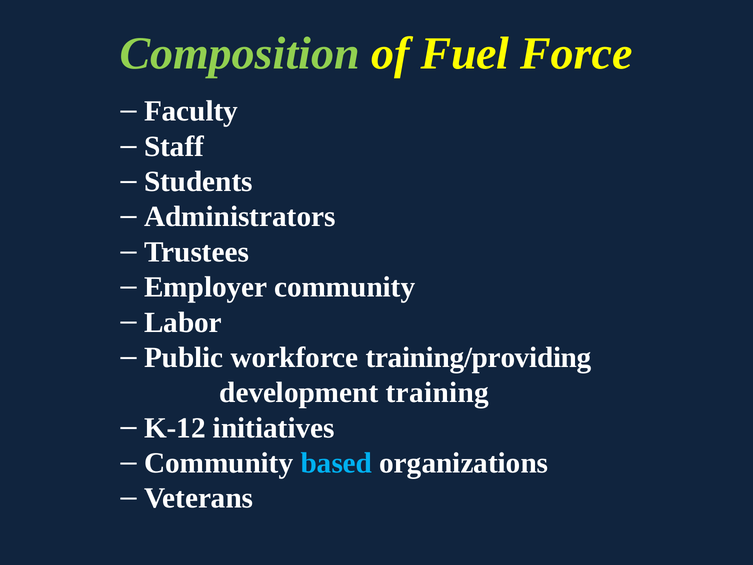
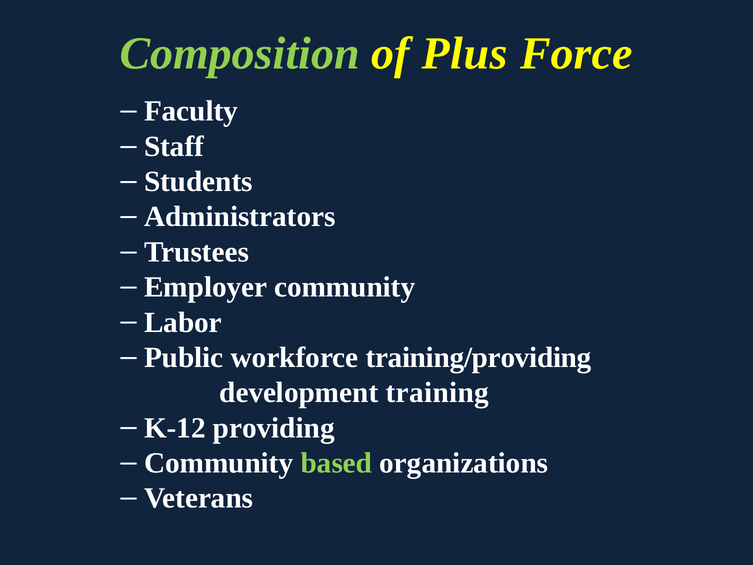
Fuel: Fuel -> Plus (465, 53)
initiatives: initiatives -> providing (274, 428)
based colour: light blue -> light green (336, 463)
